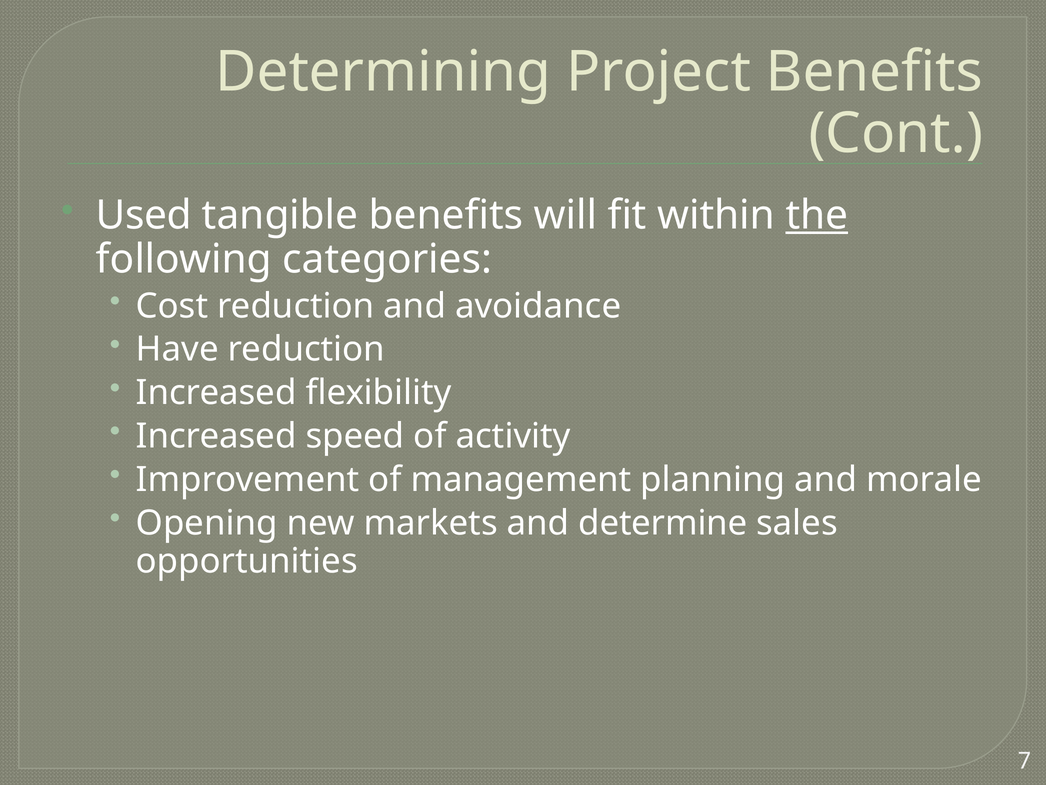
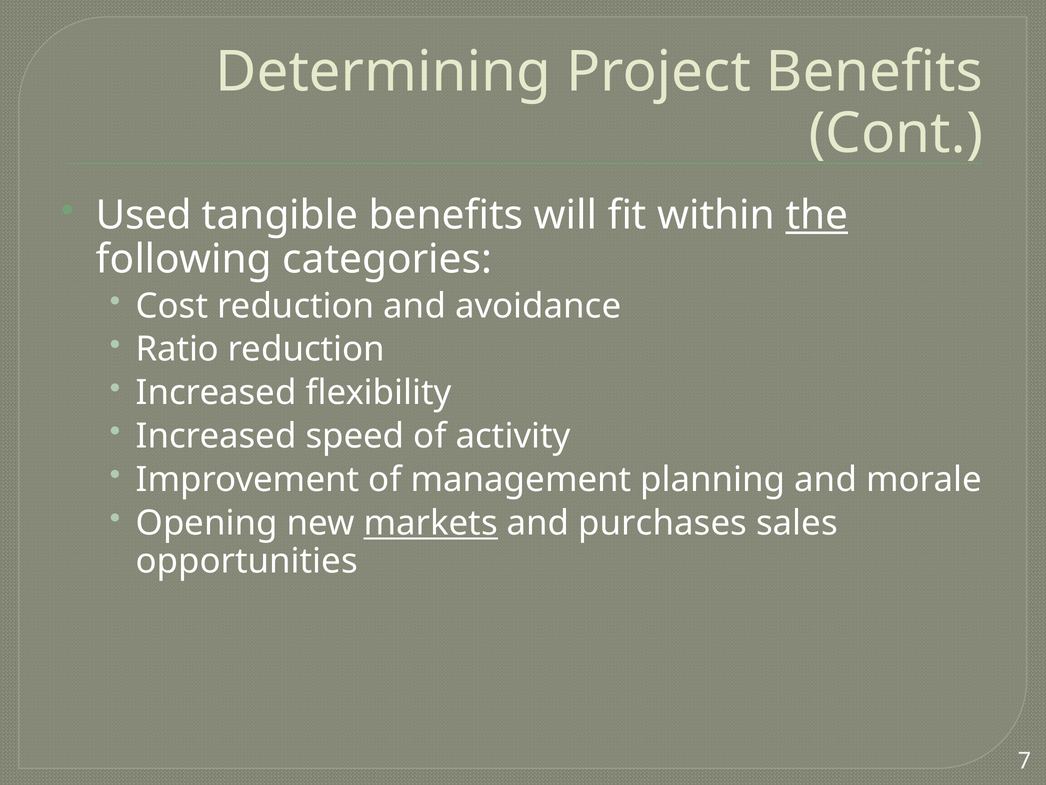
Have: Have -> Ratio (177, 349)
markets underline: none -> present (431, 523)
determine: determine -> purchases (663, 523)
